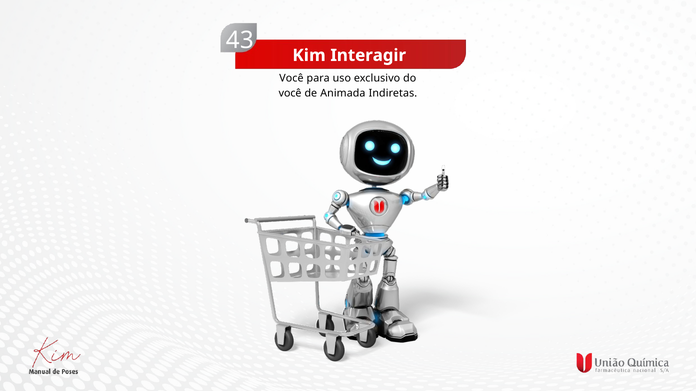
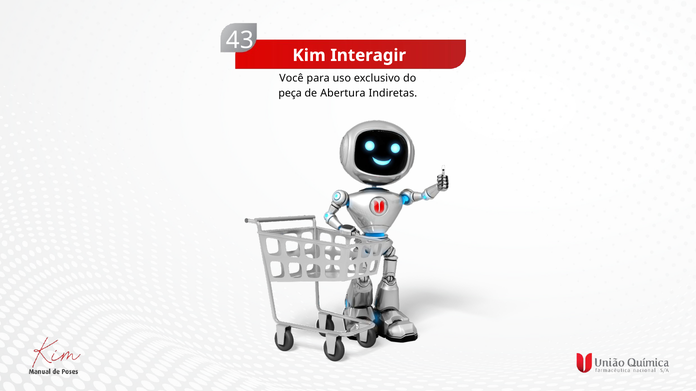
você: você -> peça (290, 93)
Animada: Animada -> Abertura (343, 93)
